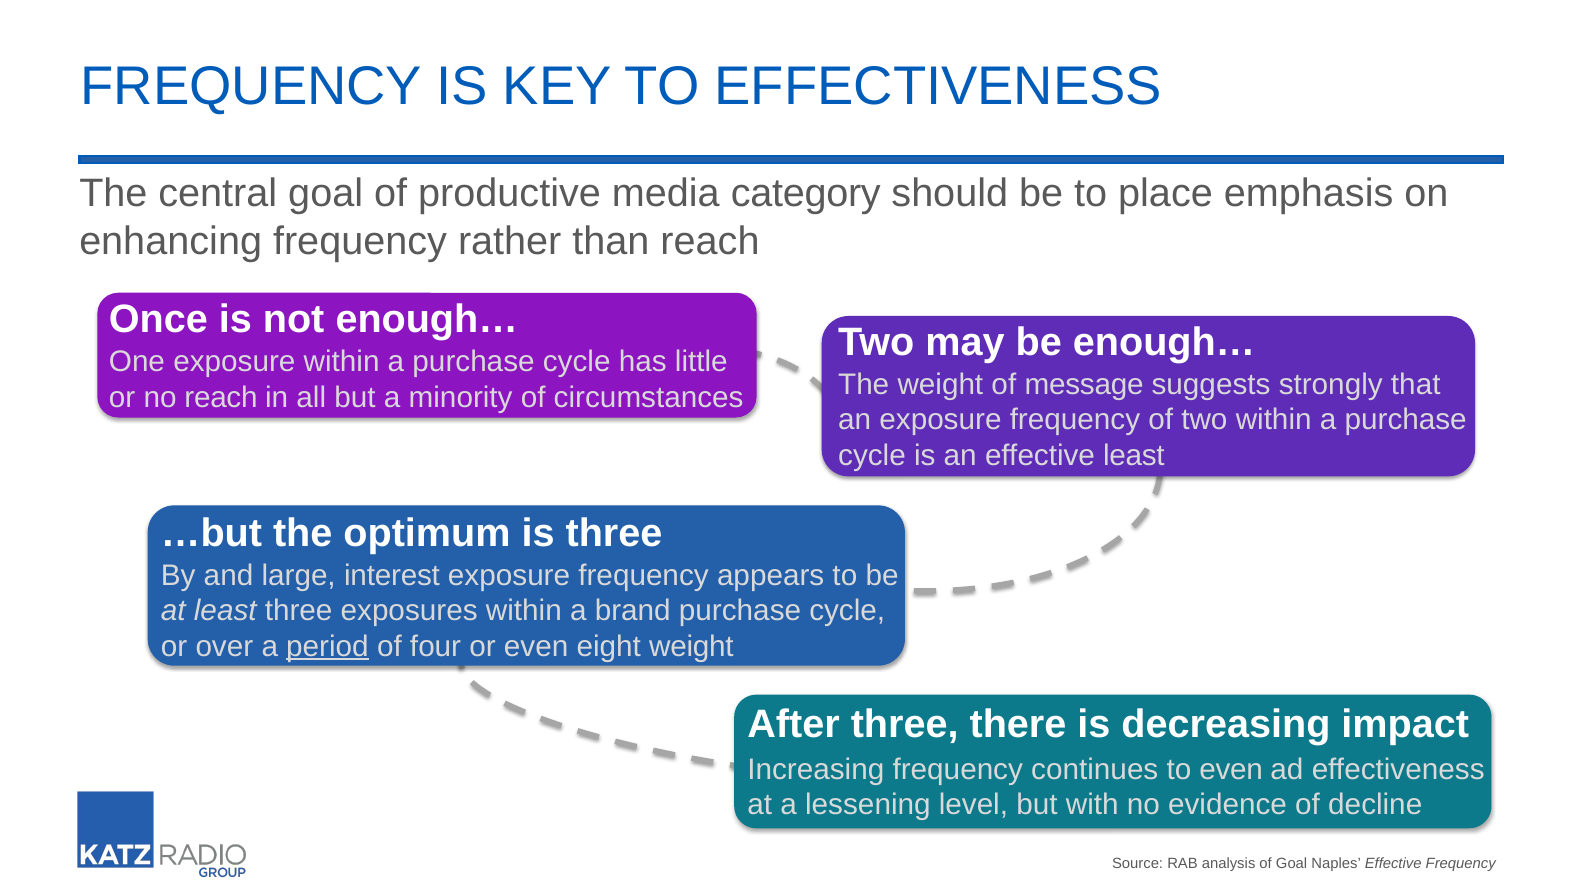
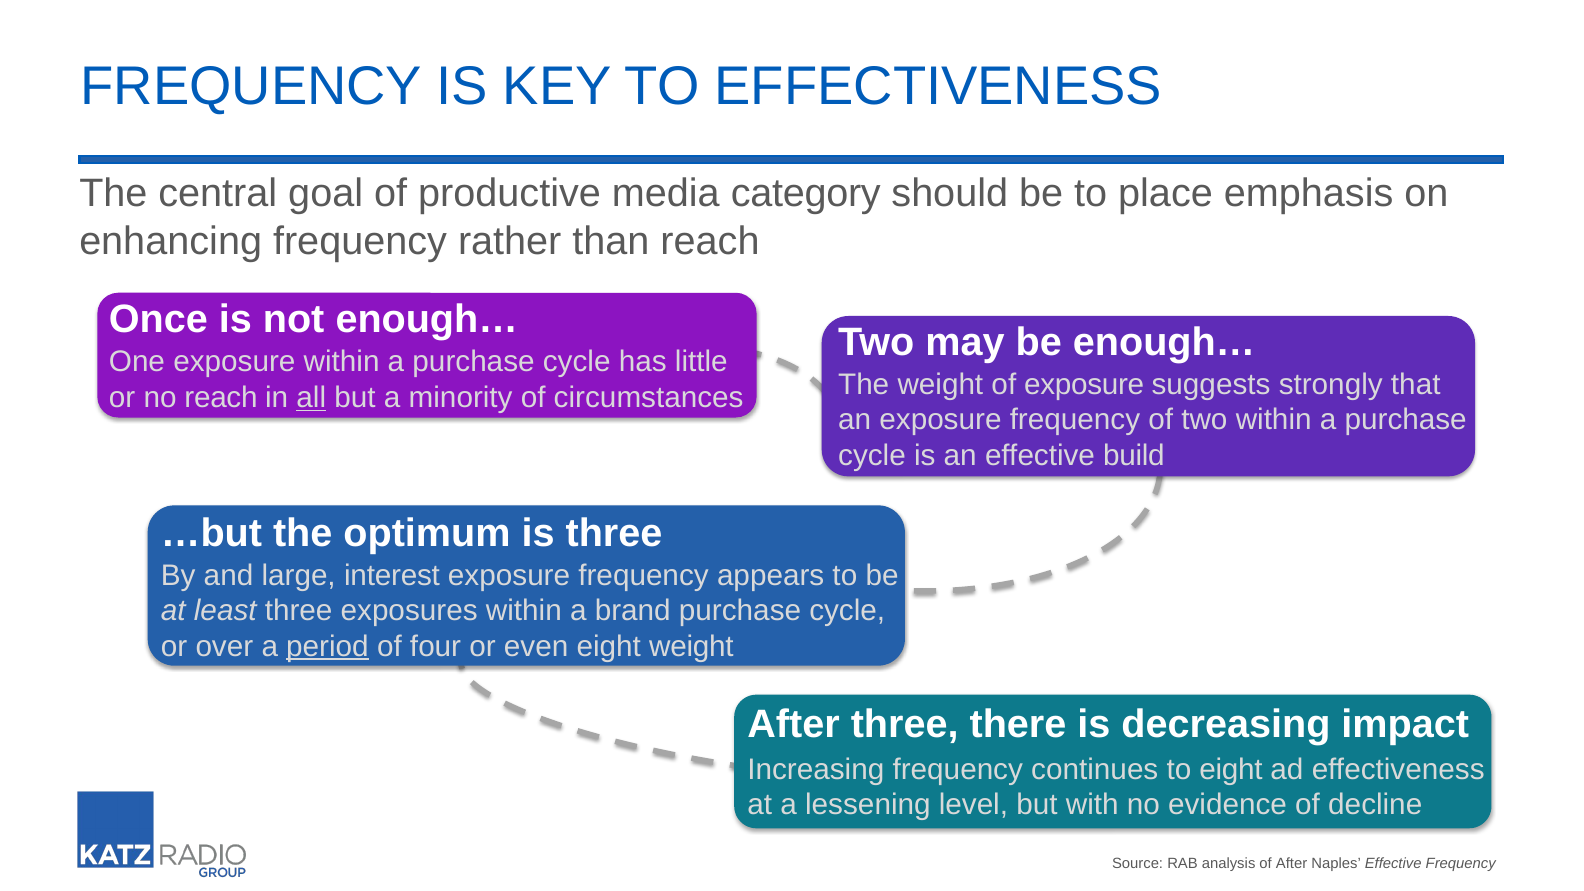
of message: message -> exposure (1084, 384)
all underline: none -> present (311, 398)
effective least: least -> build (1134, 456)
to even: even -> eight (1231, 769)
of Goal: Goal -> After (1292, 863)
